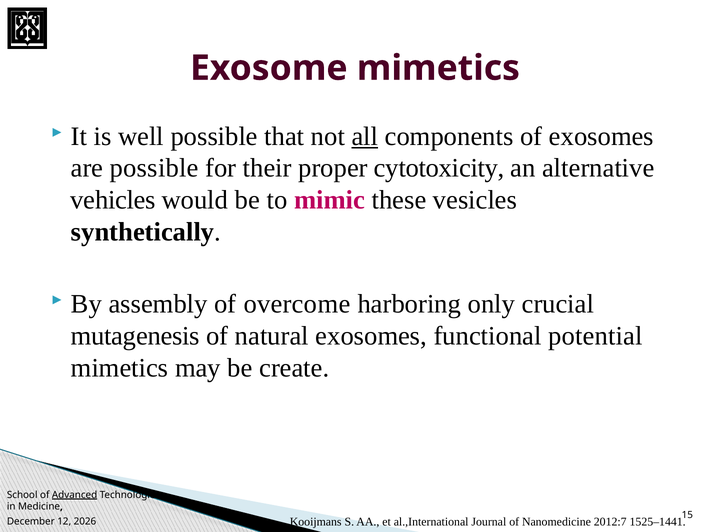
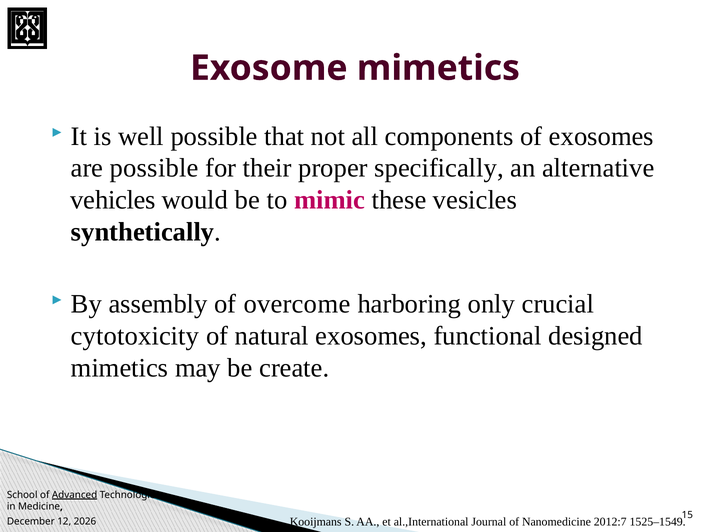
all underline: present -> none (365, 136)
cytotoxicity: cytotoxicity -> specifically (439, 168)
mutagenesis: mutagenesis -> cytotoxicity (135, 336)
potential: potential -> designed (595, 336)
1525–1441: 1525–1441 -> 1525–1549 (658, 522)
